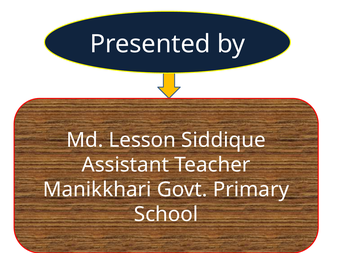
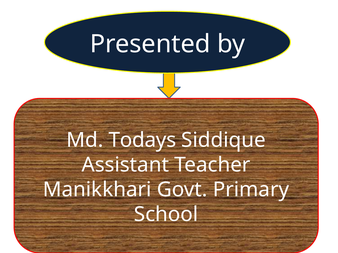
Lesson: Lesson -> Todays (142, 140)
